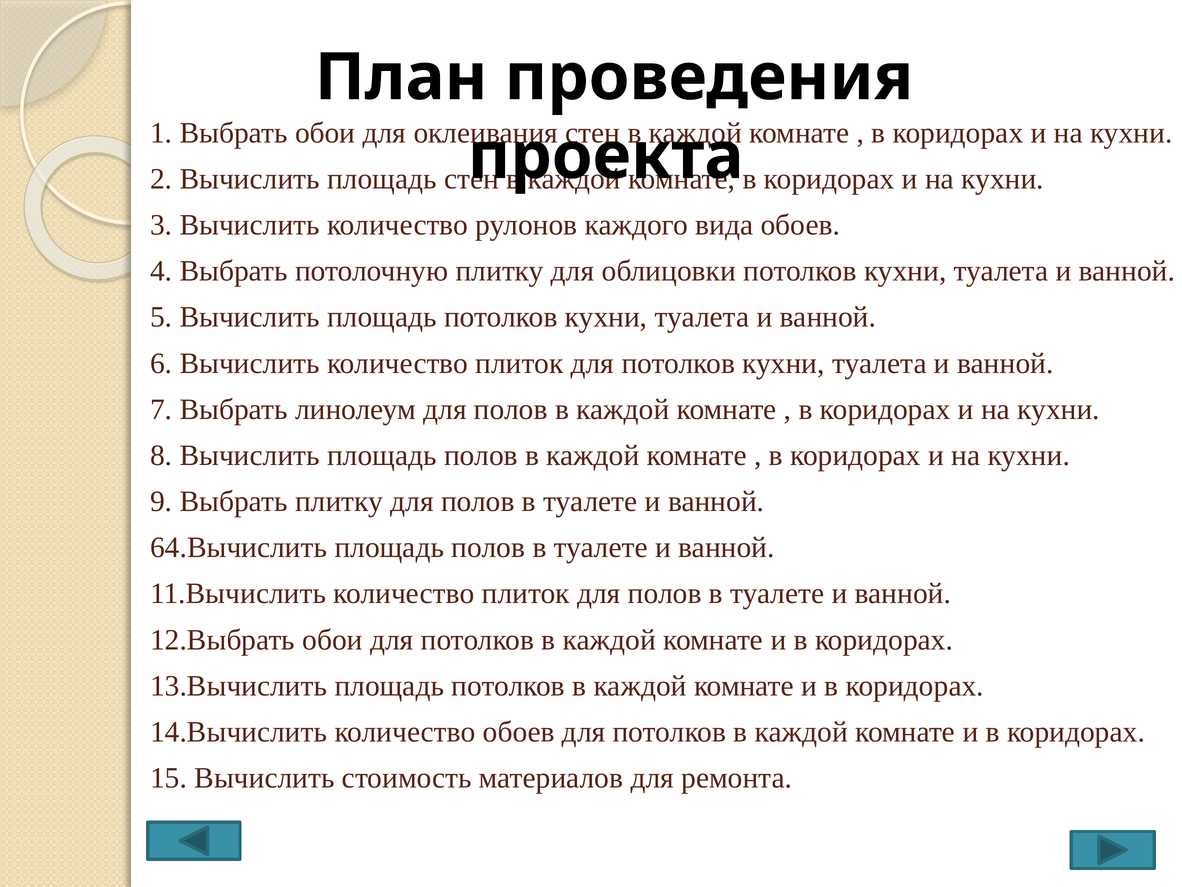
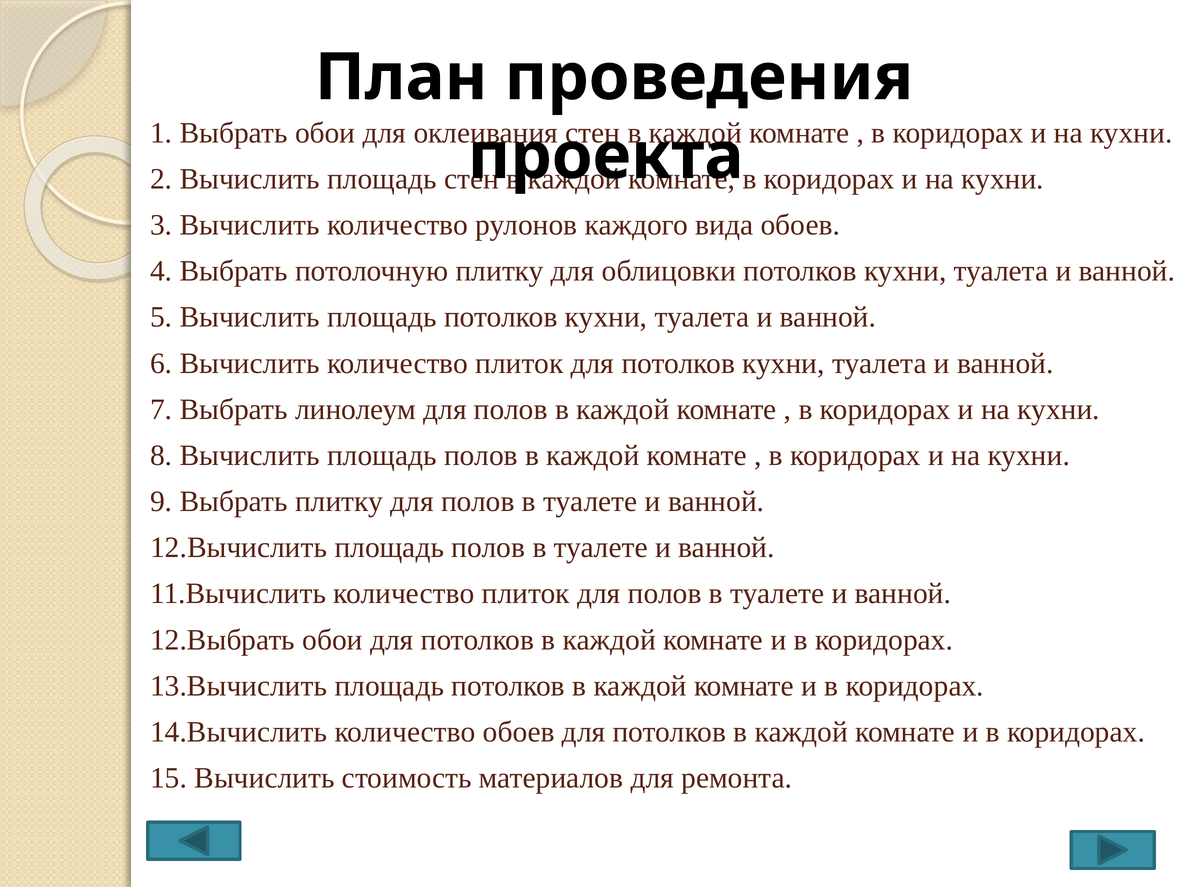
64.Вычислить: 64.Вычислить -> 12.Вычислить (239, 547)
